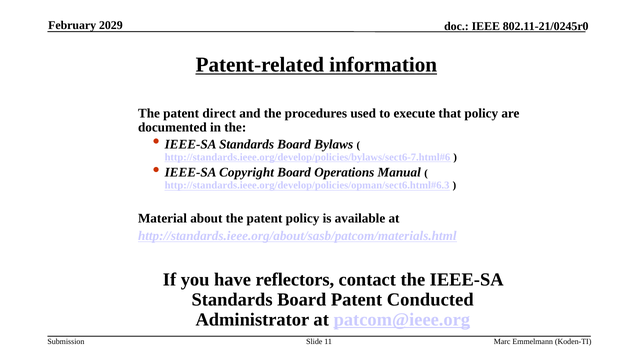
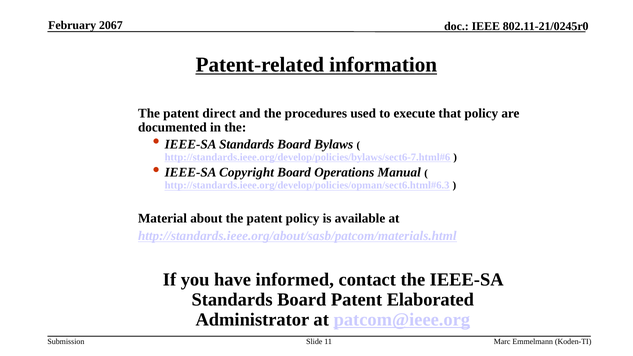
2029: 2029 -> 2067 (111, 25)
reflectors: reflectors -> informed (295, 280)
Conducted: Conducted -> Elaborated (430, 300)
